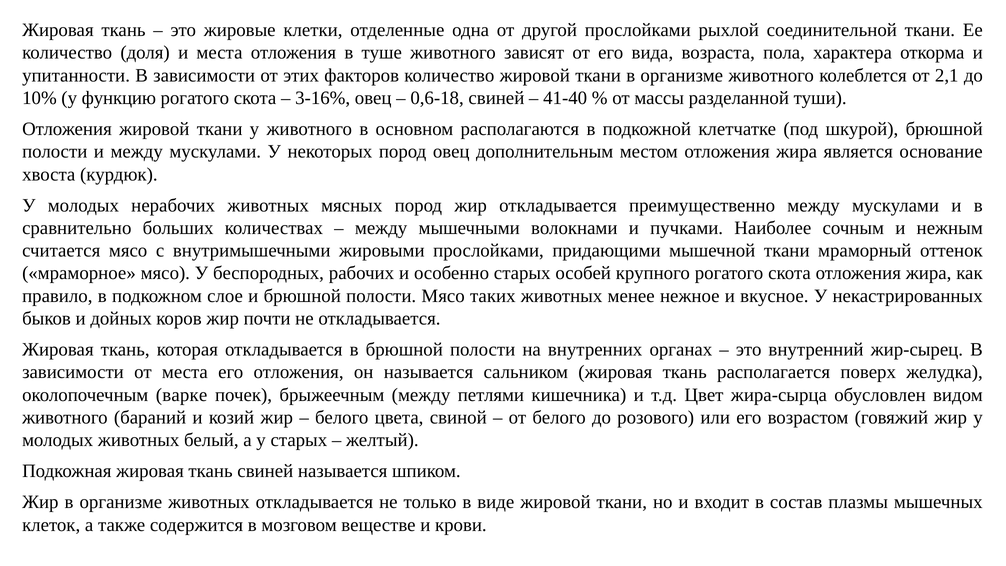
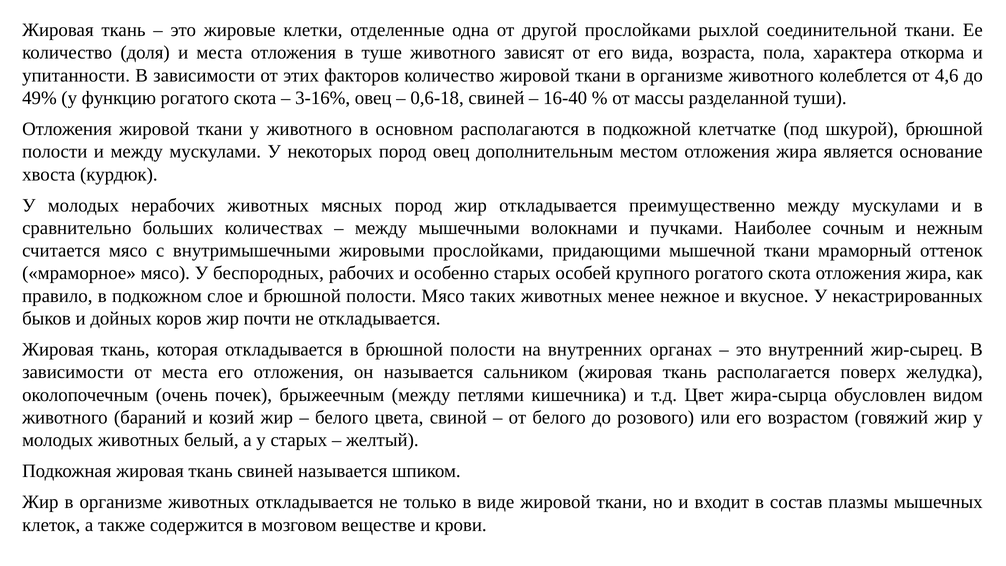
2,1: 2,1 -> 4,6 (947, 75)
10%: 10% -> 49% (39, 98)
41-40: 41-40 -> 16-40 (565, 98)
варке: варке -> очень (182, 395)
